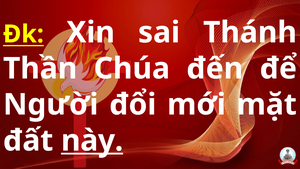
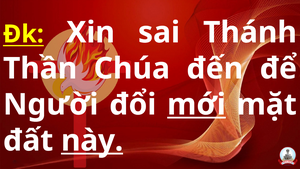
mới underline: none -> present (196, 104)
